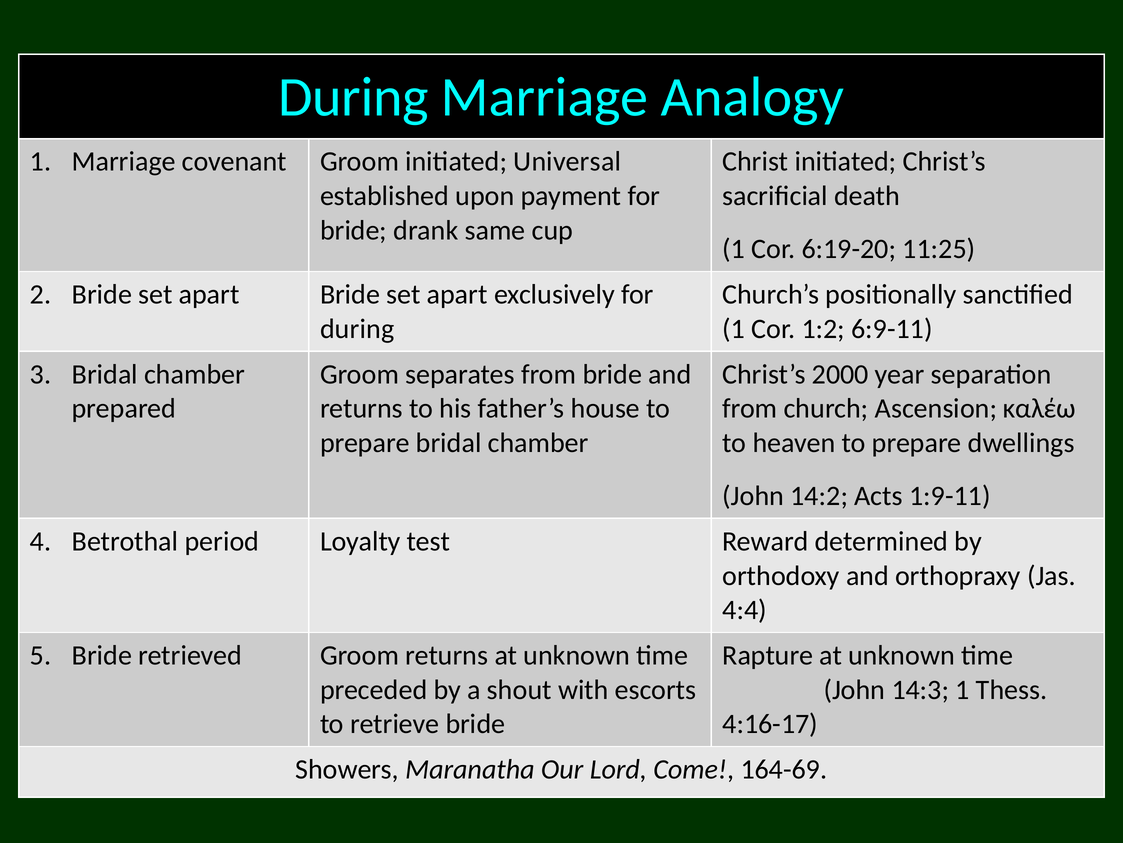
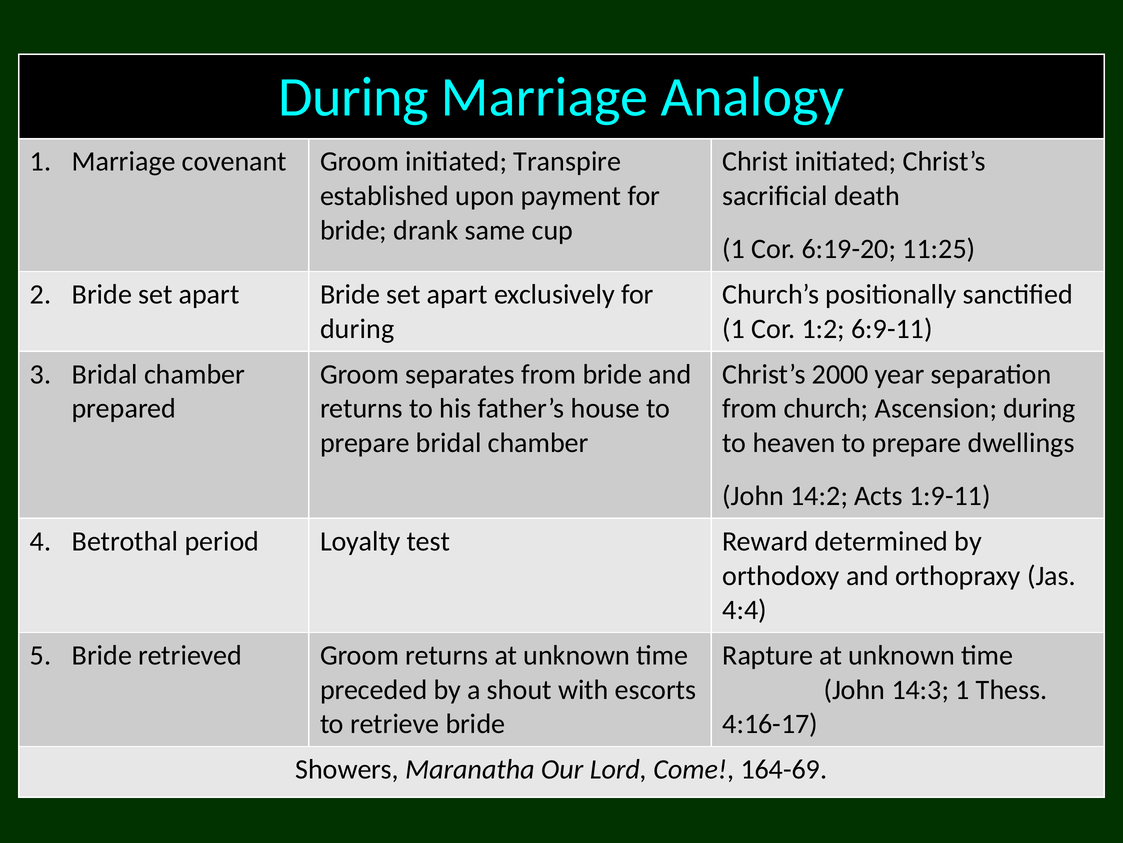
Universal: Universal -> Transpire (567, 162)
Ascension καλέω: καλέω -> during (1039, 408)
